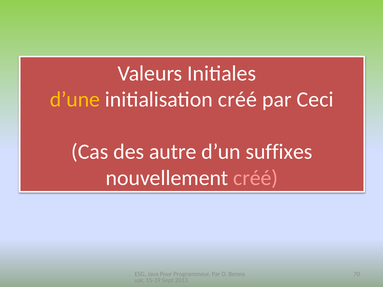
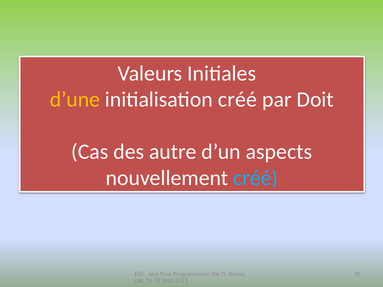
Ceci: Ceci -> Doit (315, 100)
suffixes: suffixes -> aspects (279, 152)
créé colour: pink -> light blue (256, 178)
